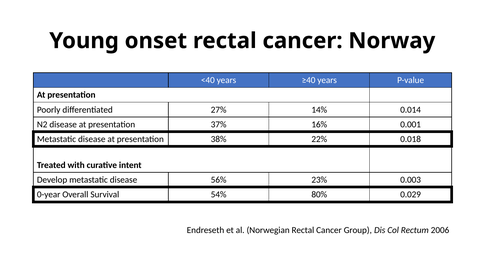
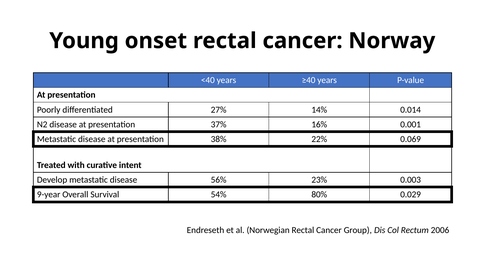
0.018: 0.018 -> 0.069 (411, 139)
0-year: 0-year -> 9-year (49, 194)
